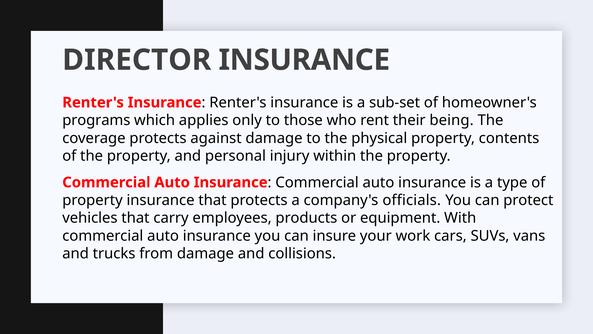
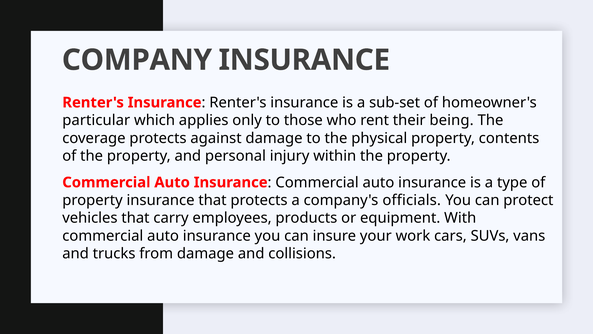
DIRECTOR: DIRECTOR -> COMPANY (137, 60)
programs: programs -> particular (96, 120)
